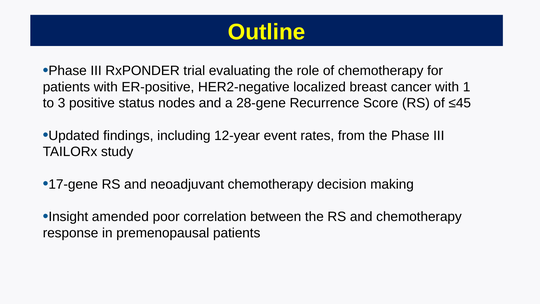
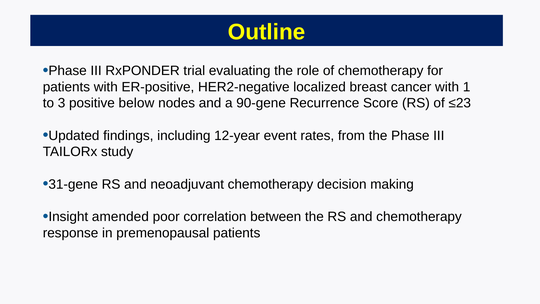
status: status -> below (136, 103)
28-gene: 28-gene -> 90-gene (261, 103)
≤45: ≤45 -> ≤23 (460, 103)
17-gene: 17-gene -> 31-gene (73, 184)
